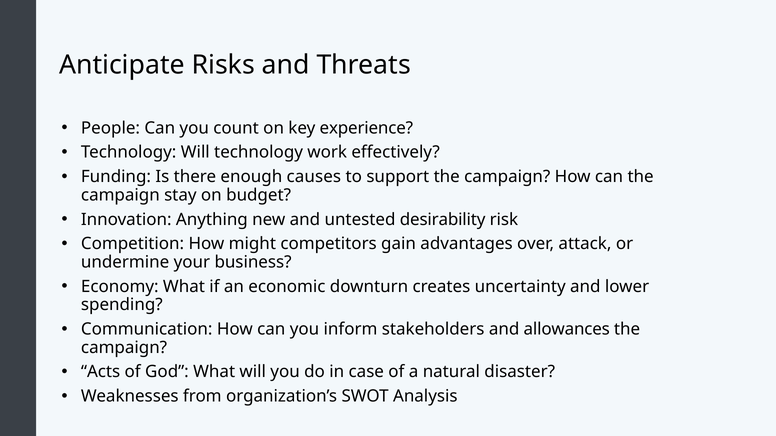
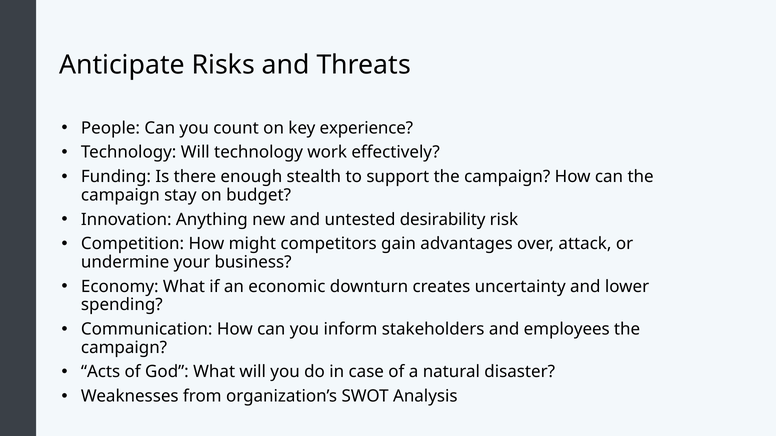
causes: causes -> stealth (314, 177)
allowances: allowances -> employees (567, 330)
